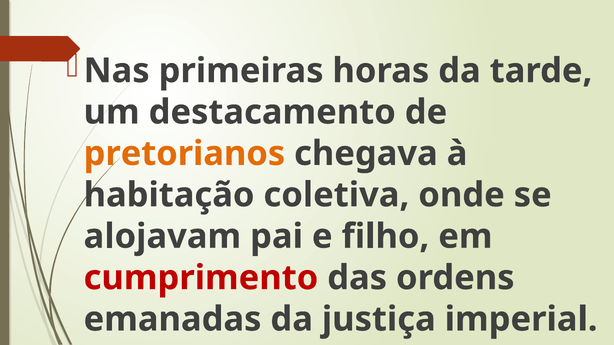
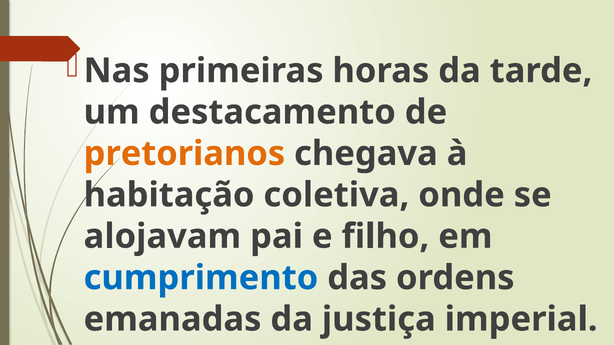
cumprimento colour: red -> blue (201, 278)
